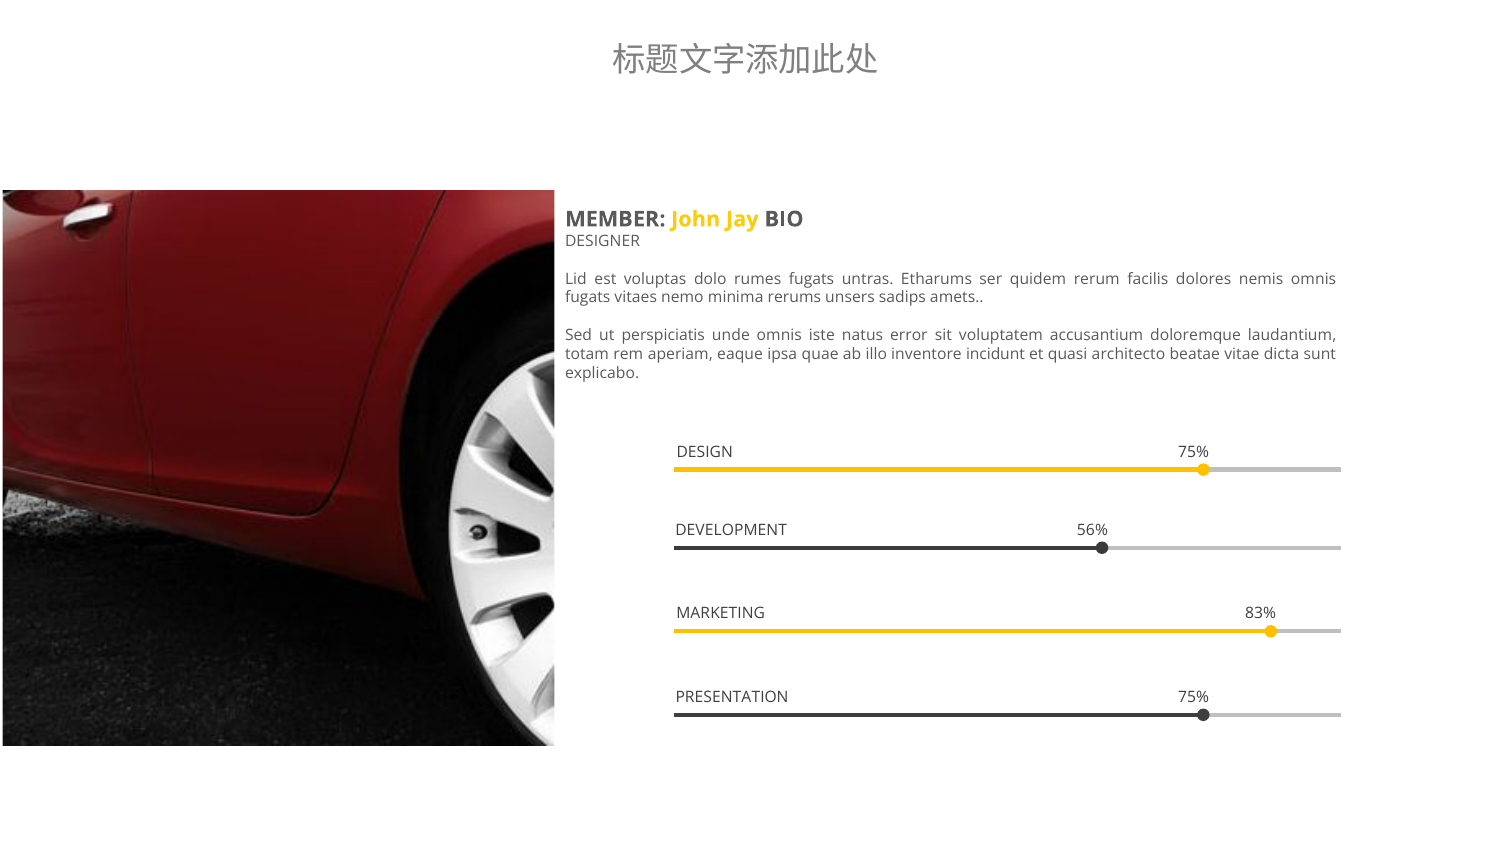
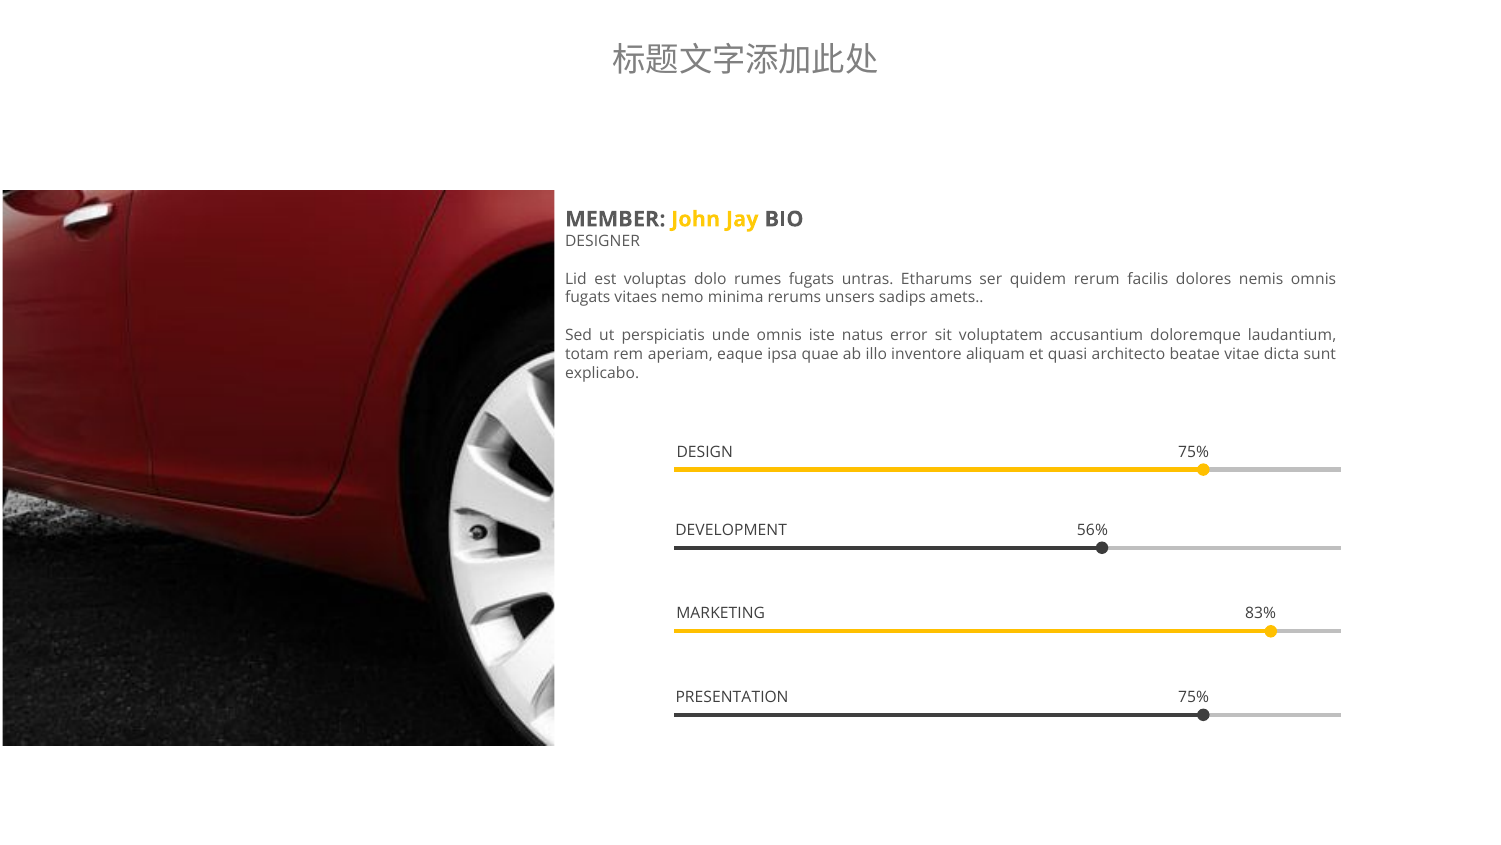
incidunt: incidunt -> aliquam (995, 354)
